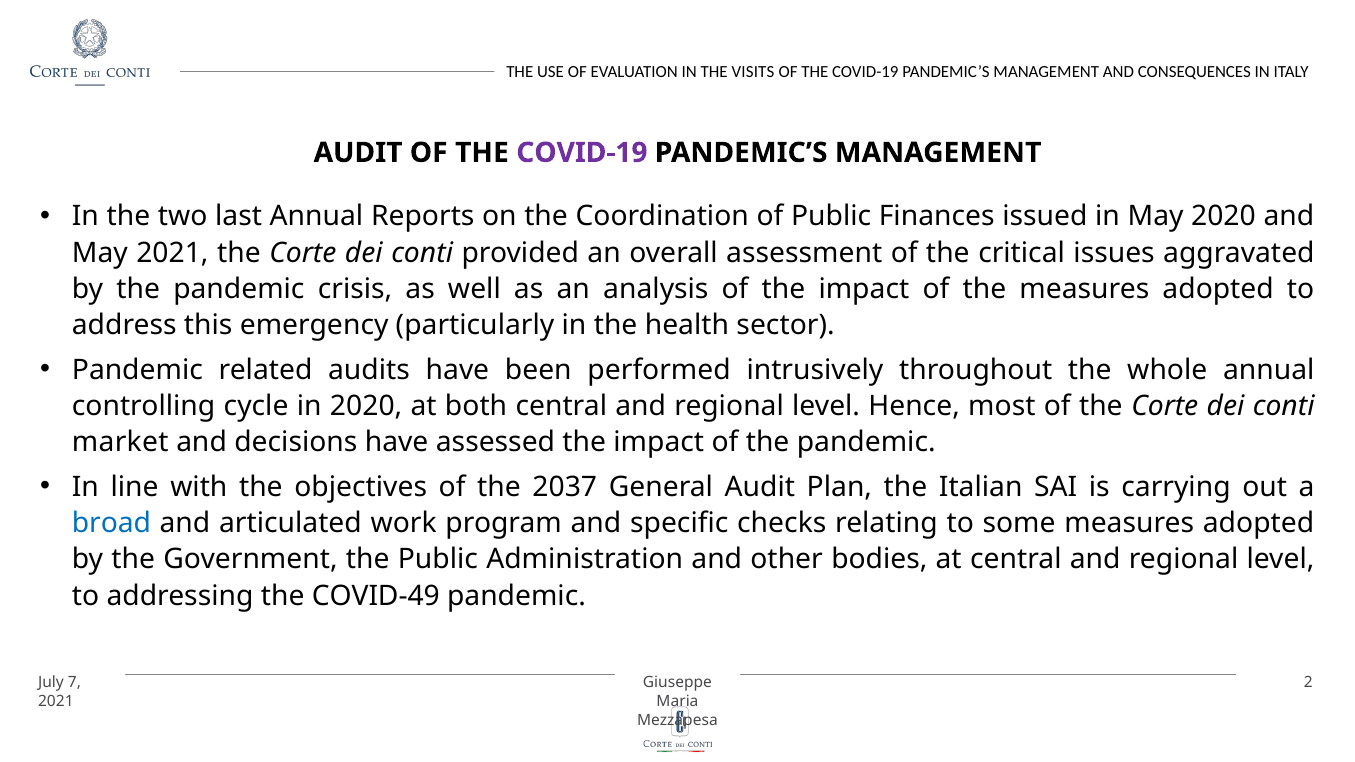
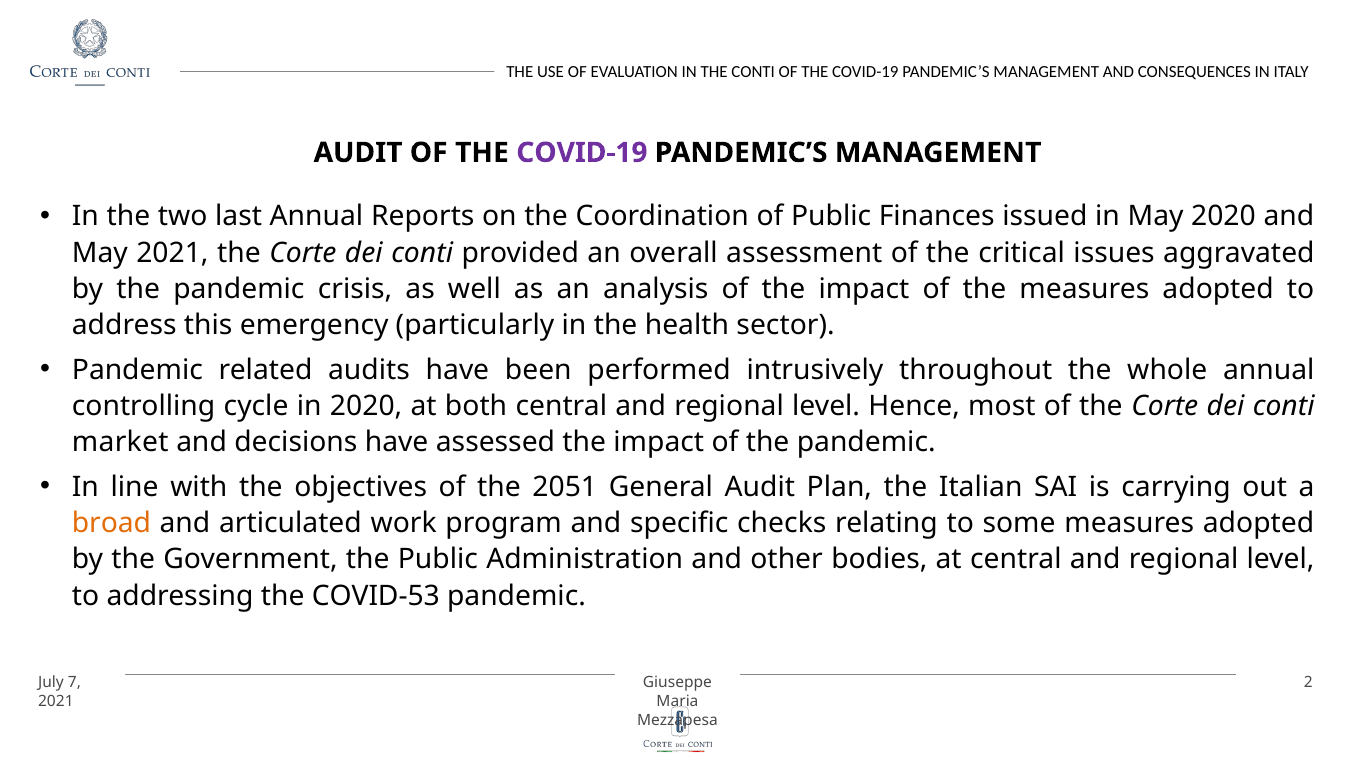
THE VISITS: VISITS -> CONTI (753, 72)
2037: 2037 -> 2051 (565, 487)
broad colour: blue -> orange (111, 524)
COVID-49: COVID-49 -> COVID-53 (376, 596)
